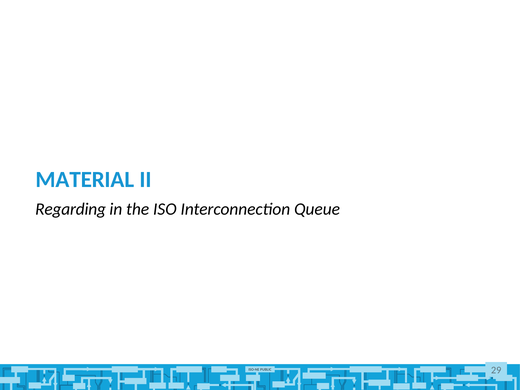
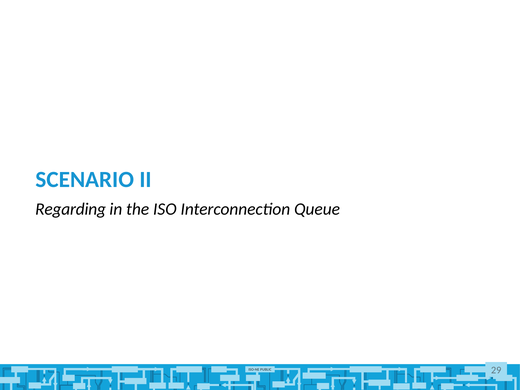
MATERIAL: MATERIAL -> SCENARIO (85, 180)
